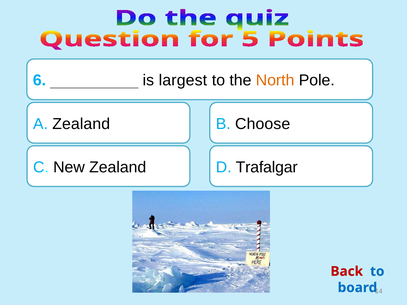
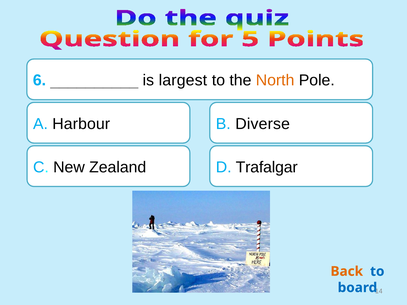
A Zealand: Zealand -> Harbour (81, 124)
Choose: Choose -> Diverse (263, 124)
Back colour: red -> orange (347, 272)
